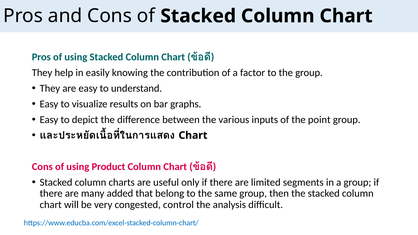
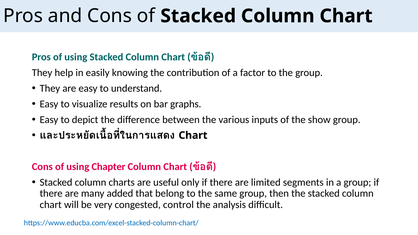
point: point -> show (319, 120)
Product: Product -> Chapter (108, 167)
